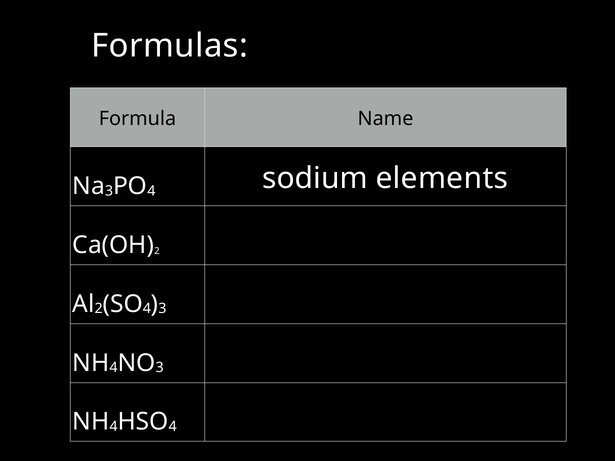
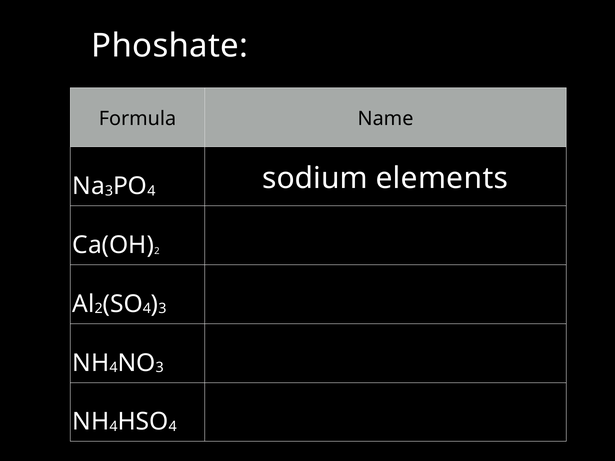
Formulas: Formulas -> Phoshate (170, 46)
